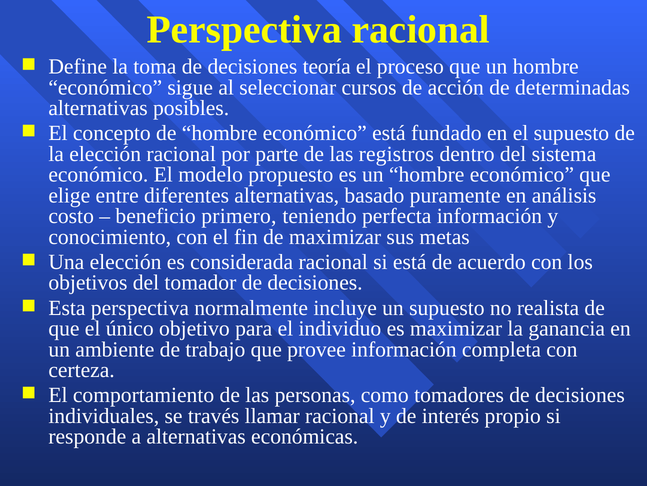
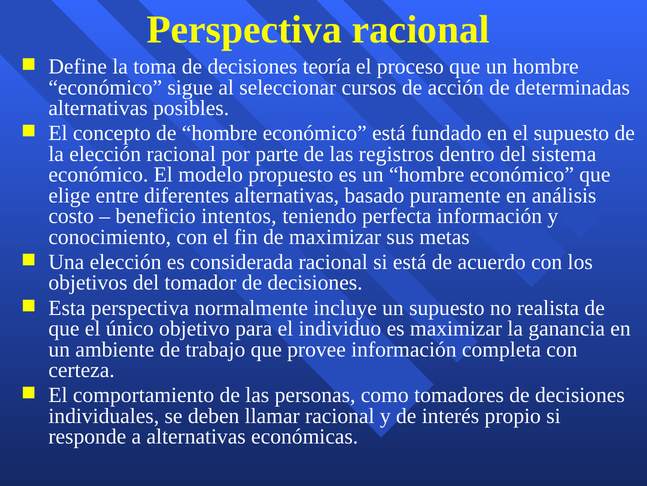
primero: primero -> intentos (239, 216)
través: través -> deben (214, 415)
